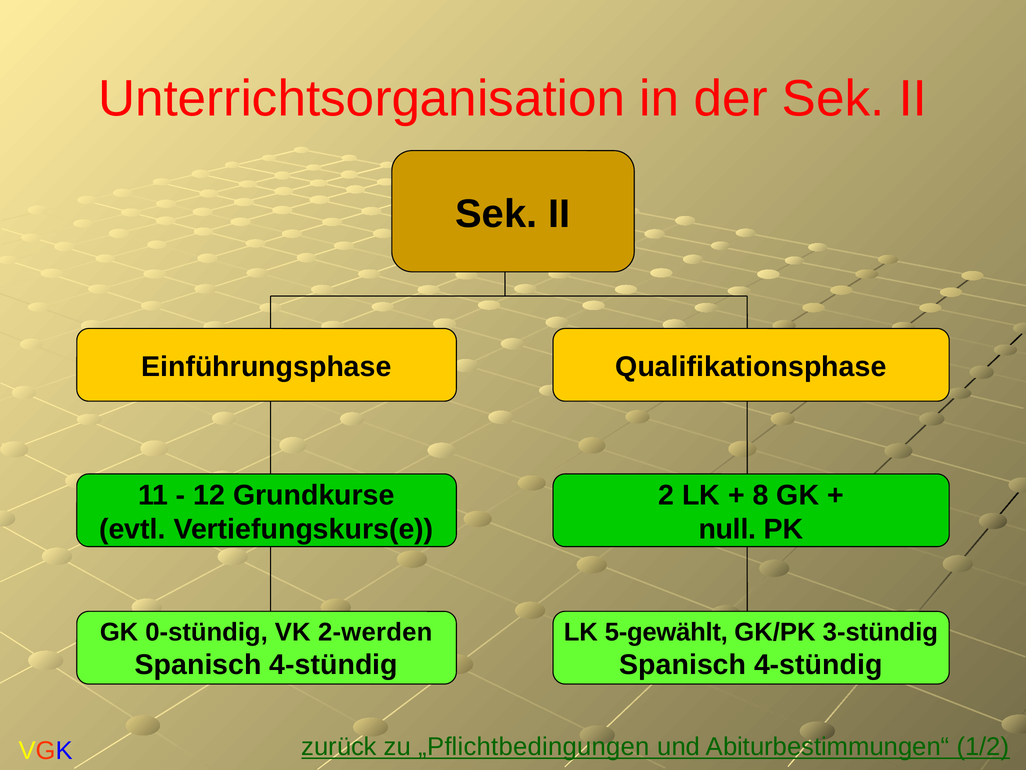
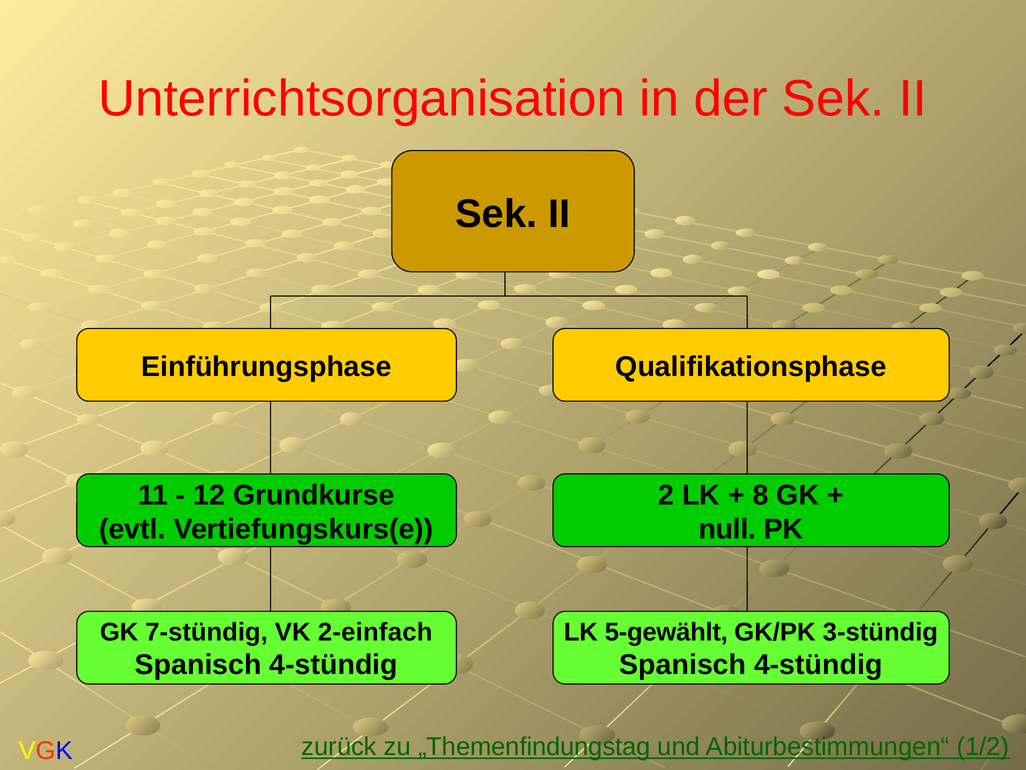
0-stündig: 0-stündig -> 7-stündig (207, 632)
2-werden: 2-werden -> 2-einfach (375, 632)
„Pflichtbedingungen: „Pflichtbedingungen -> „Themenfindungstag (534, 746)
